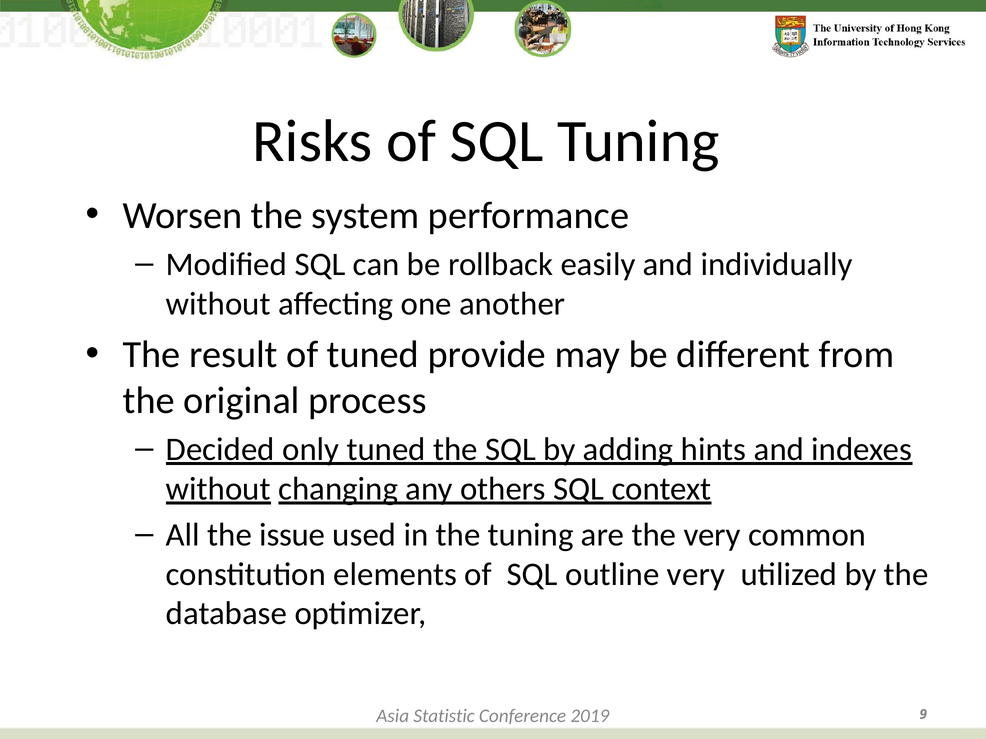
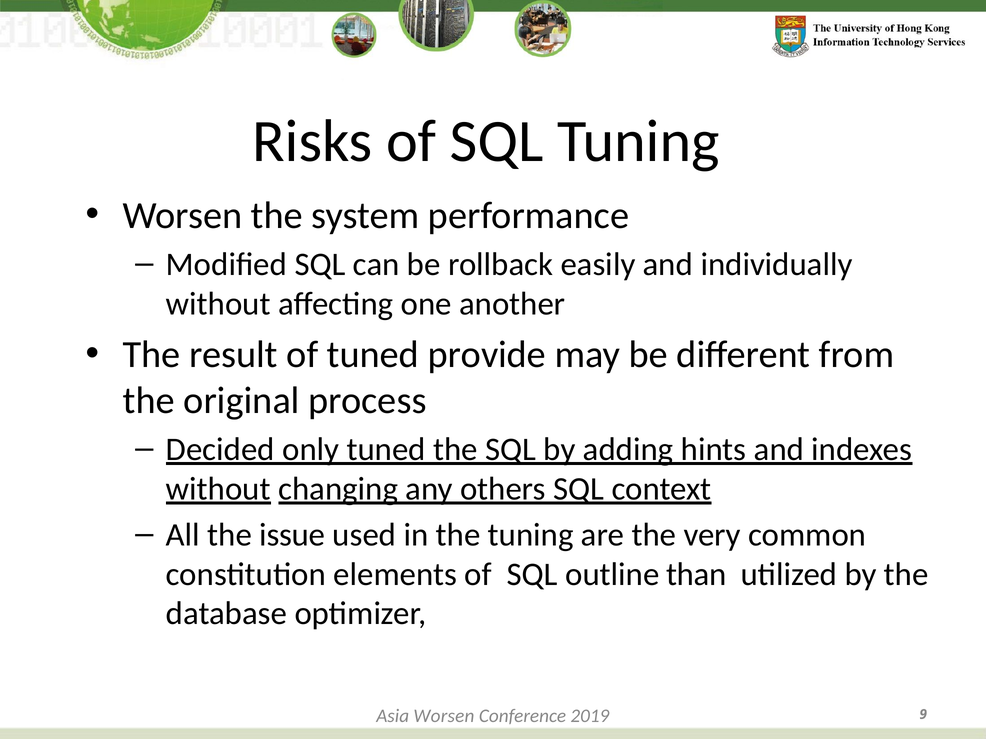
outline very: very -> than (696, 575)
Asia Statistic: Statistic -> Worsen (444, 716)
